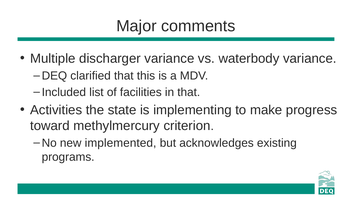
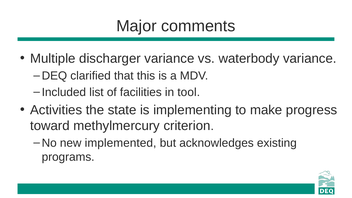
in that: that -> tool (189, 92)
